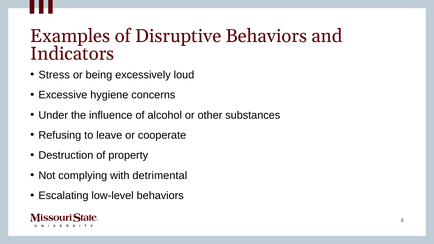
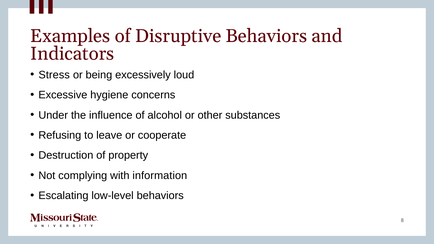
detrimental: detrimental -> information (160, 176)
